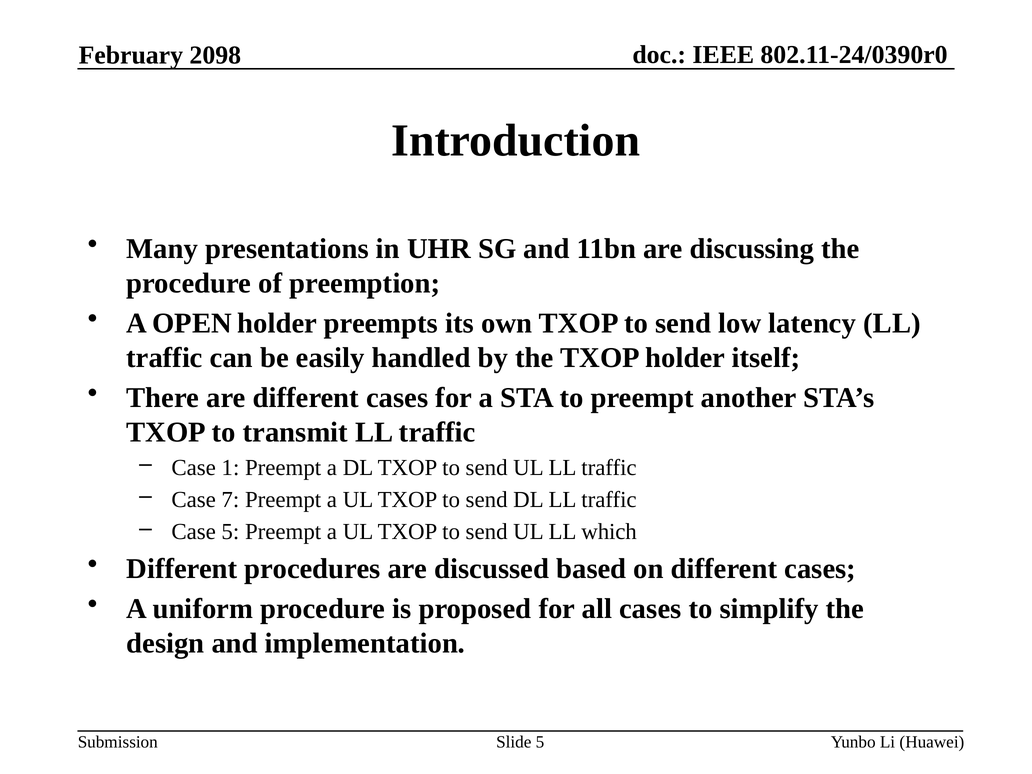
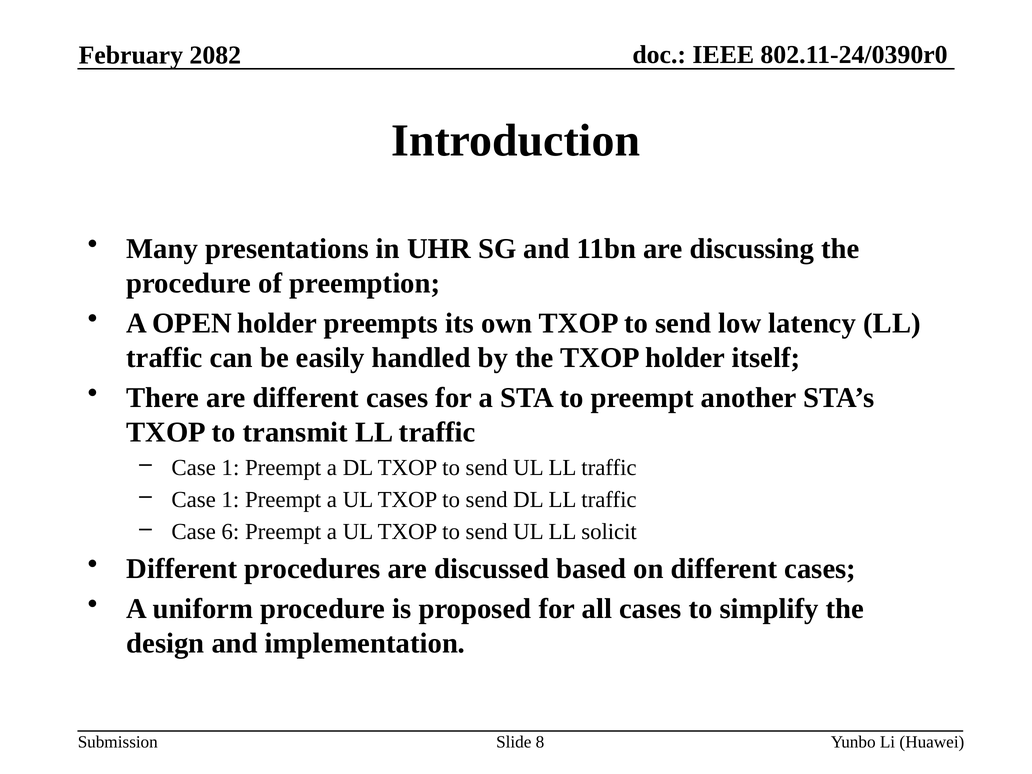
2098: 2098 -> 2082 (215, 55)
7: 7 -> 1 (230, 500)
Case 5: 5 -> 6 (230, 532)
which: which -> solicit (609, 532)
Slide 5: 5 -> 8 (540, 742)
